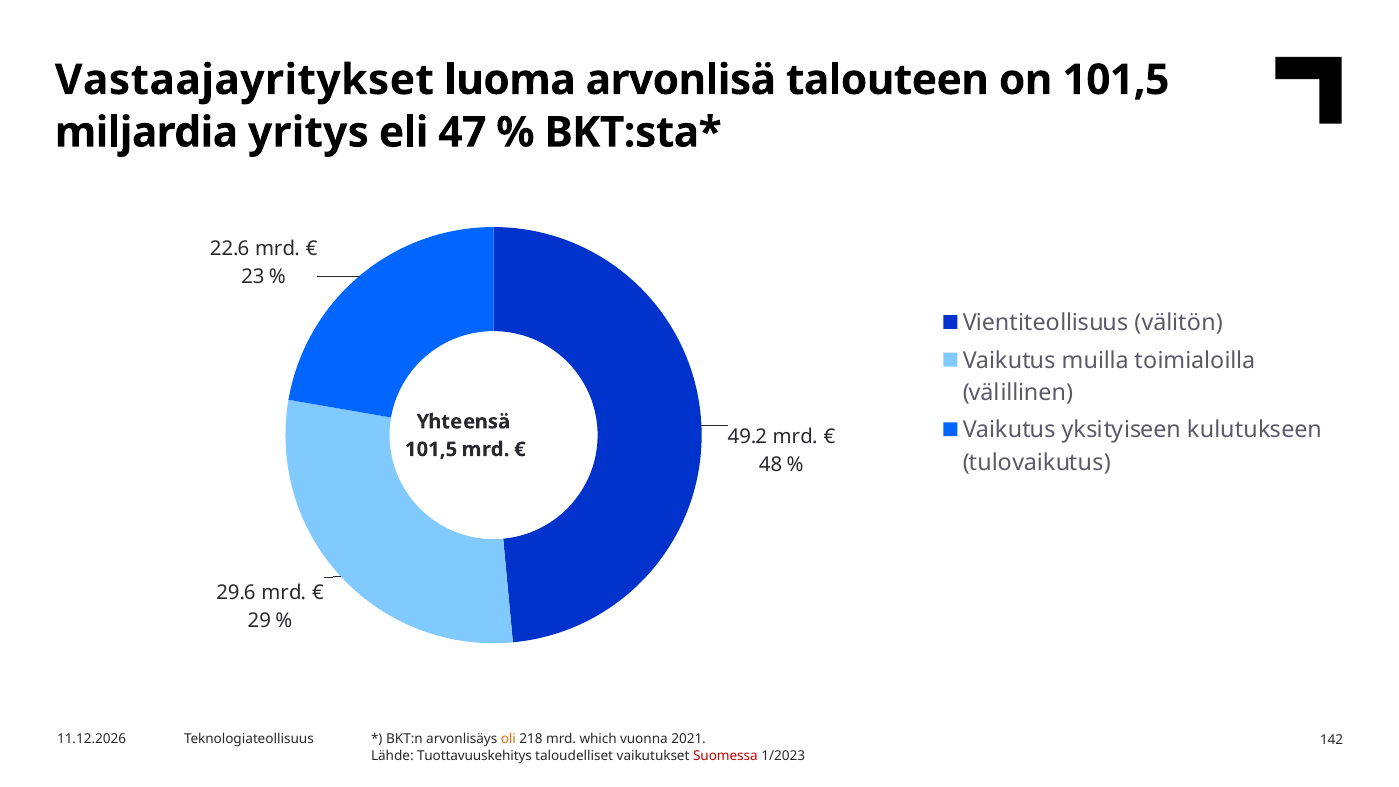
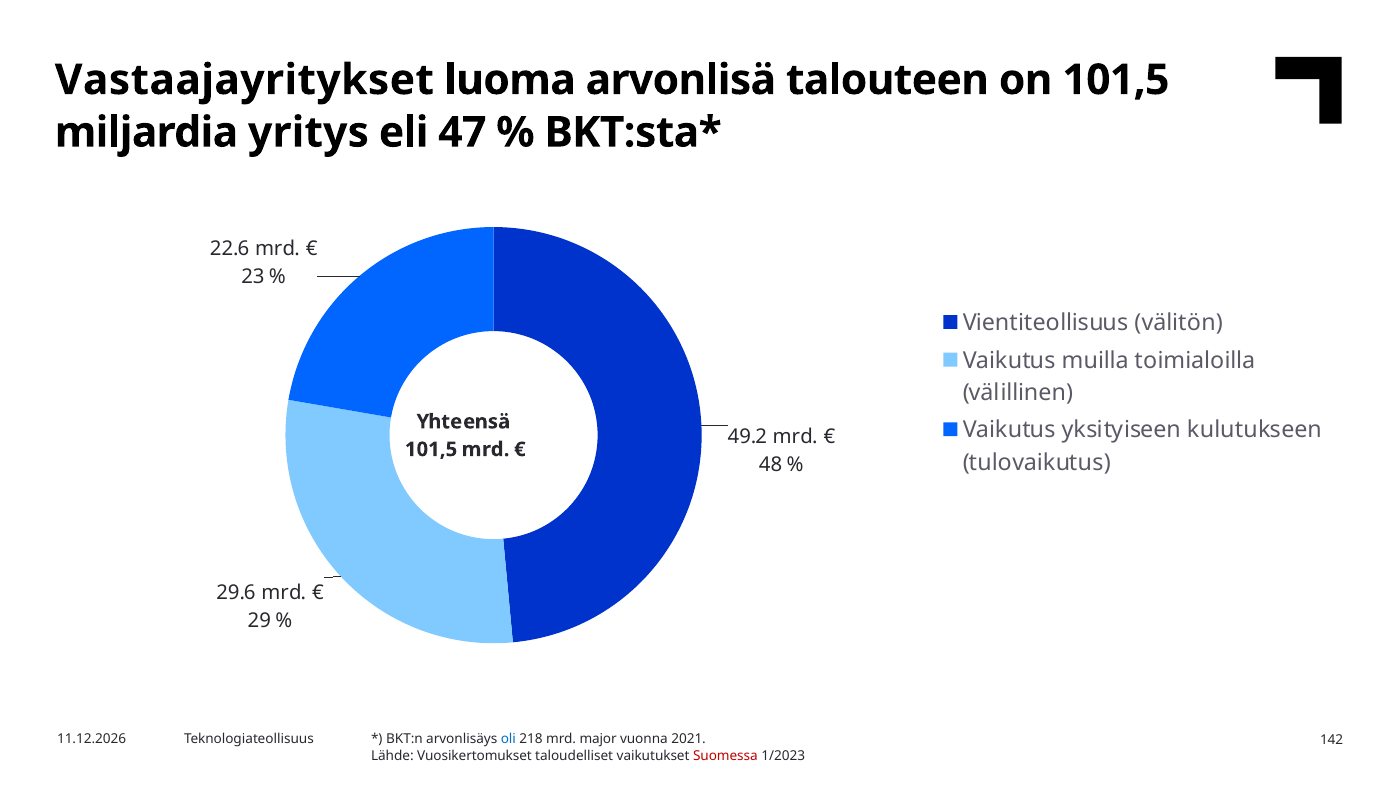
oli colour: orange -> blue (508, 739)
which: which -> major (598, 739)
Tuottavuuskehitys: Tuottavuuskehitys -> Vuosikertomukset (474, 756)
